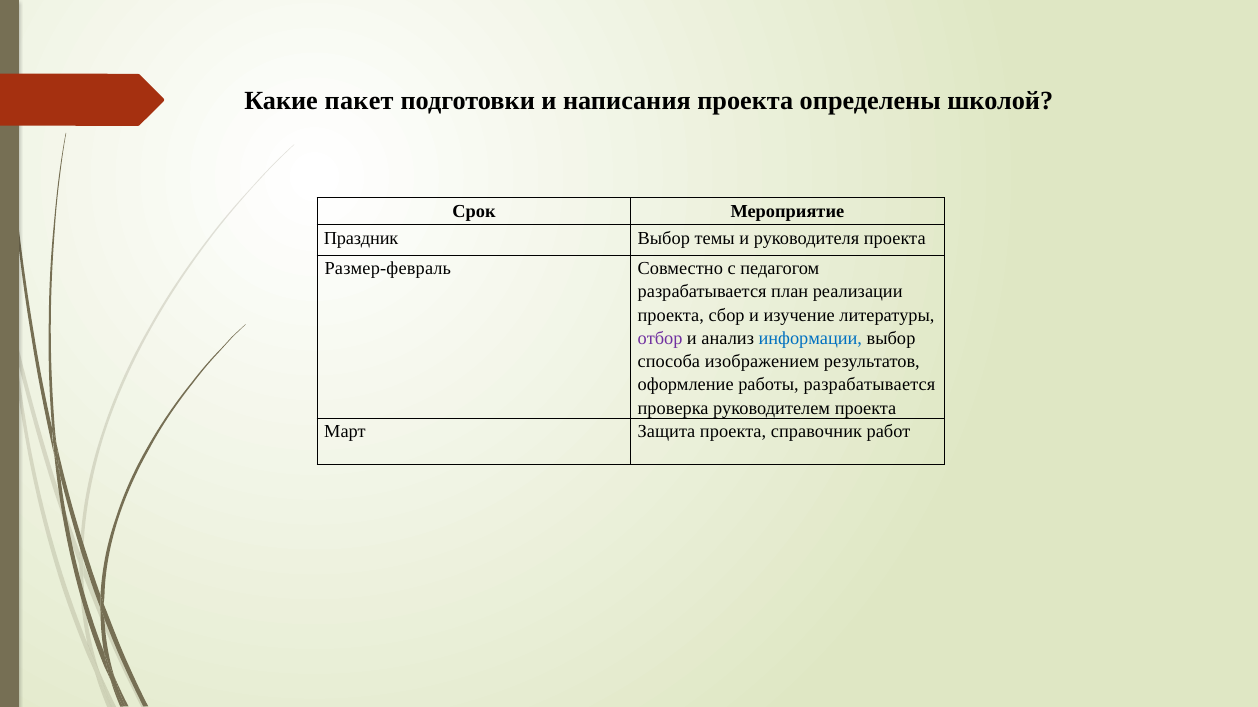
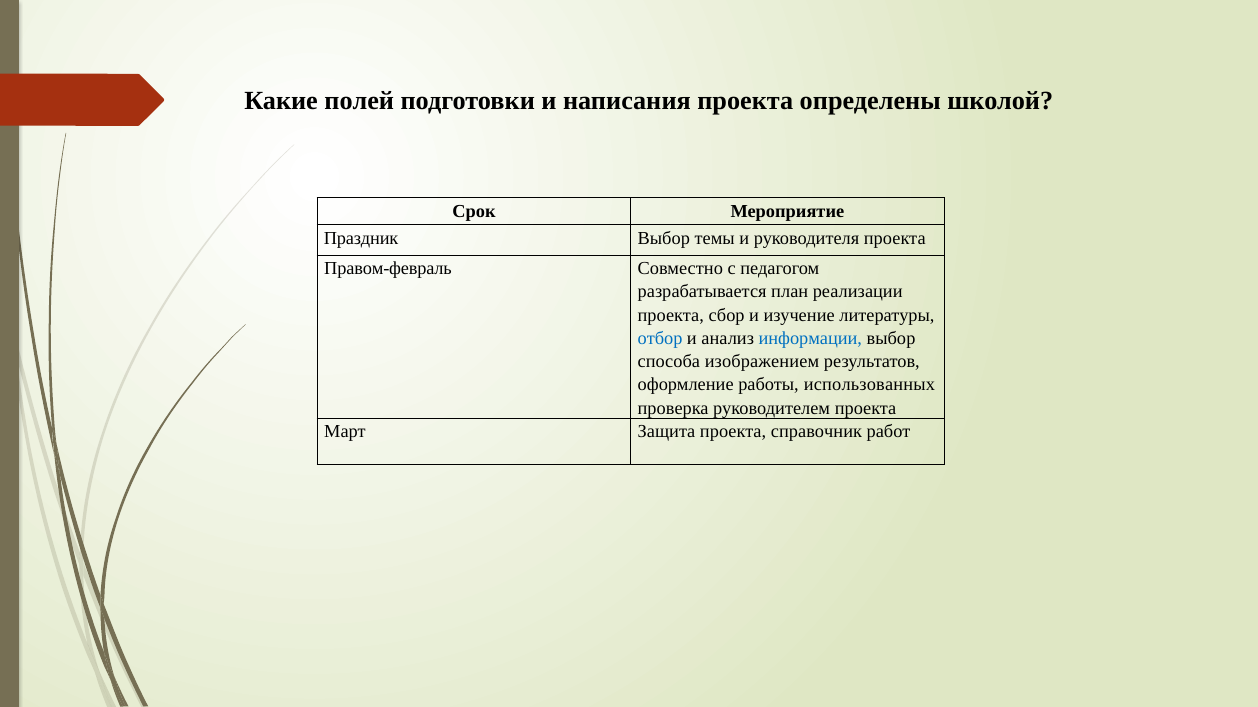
пакет: пакет -> полей (359, 101)
Размер-февраль: Размер-февраль -> Правом-февраль (388, 269)
отбор colour: purple -> blue (660, 339)
работы разрабатывается: разрабатывается -> использованных (869, 385)
